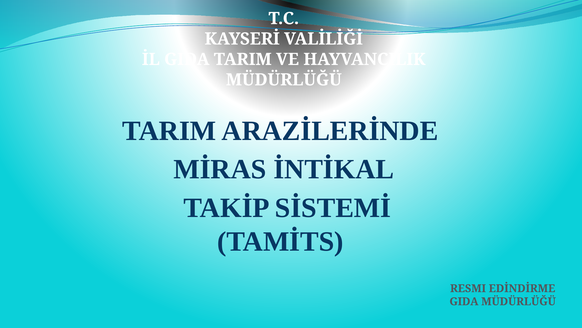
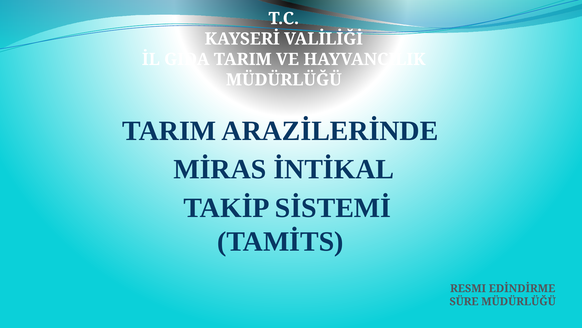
GIDA: GIDA -> SÜRE (464, 301)
